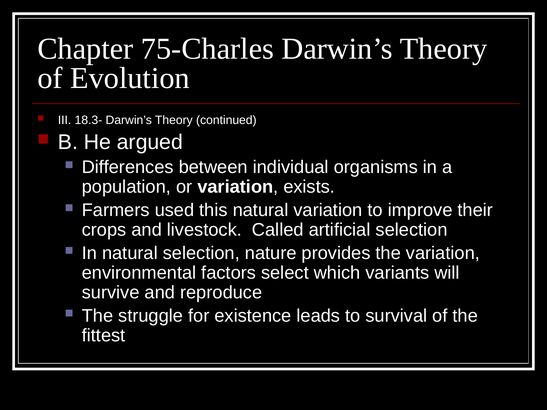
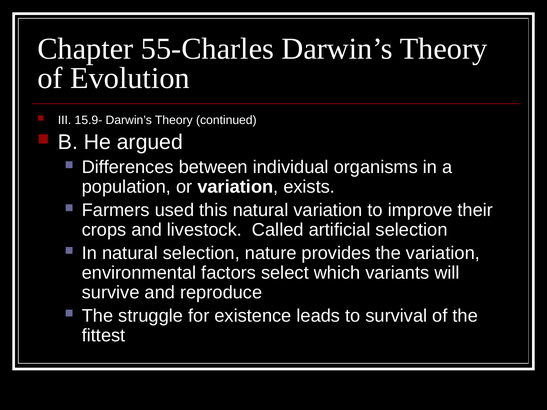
75-Charles: 75-Charles -> 55-Charles (207, 49)
18.3-: 18.3- -> 15.9- (88, 120)
